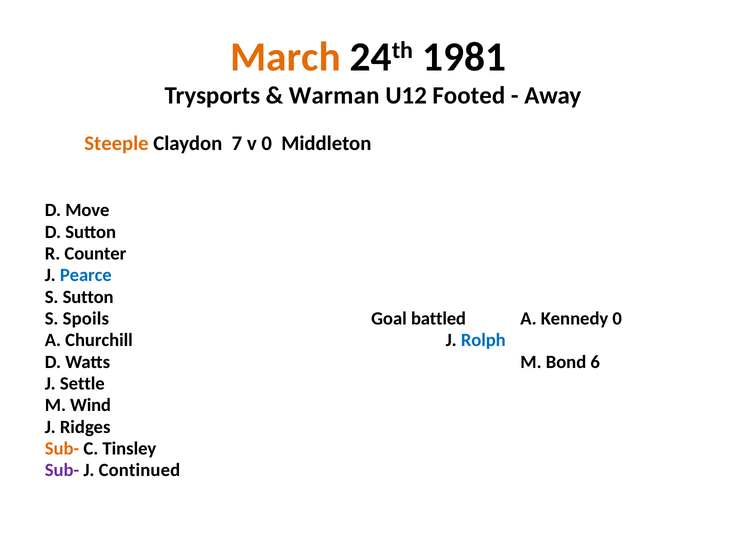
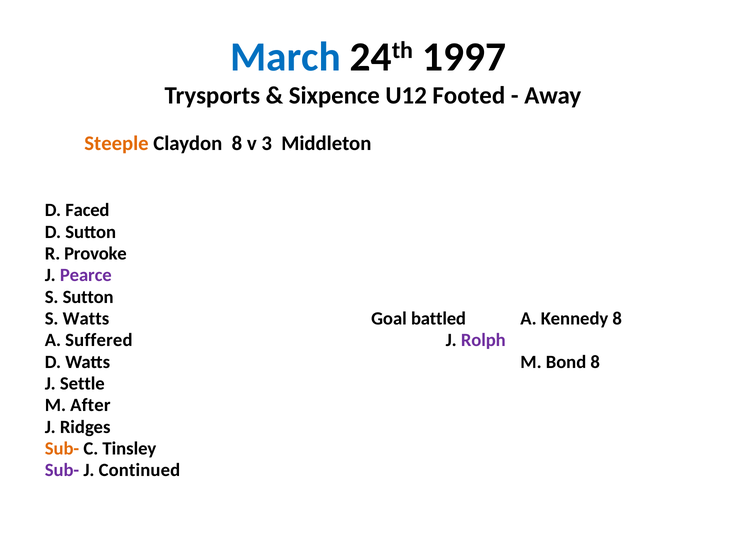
March colour: orange -> blue (286, 57)
1981: 1981 -> 1997 (464, 57)
Warman: Warman -> Sixpence (334, 96)
Claydon 7: 7 -> 8 (237, 143)
v 0: 0 -> 3 (267, 143)
Move: Move -> Faced (87, 210)
Counter: Counter -> Provoke (95, 253)
Pearce colour: blue -> purple (86, 275)
S Spoils: Spoils -> Watts (86, 318)
Kennedy 0: 0 -> 8 (617, 318)
Churchill: Churchill -> Suffered (99, 340)
Rolph colour: blue -> purple (483, 340)
Bond 6: 6 -> 8 (595, 362)
Wind: Wind -> After (90, 405)
